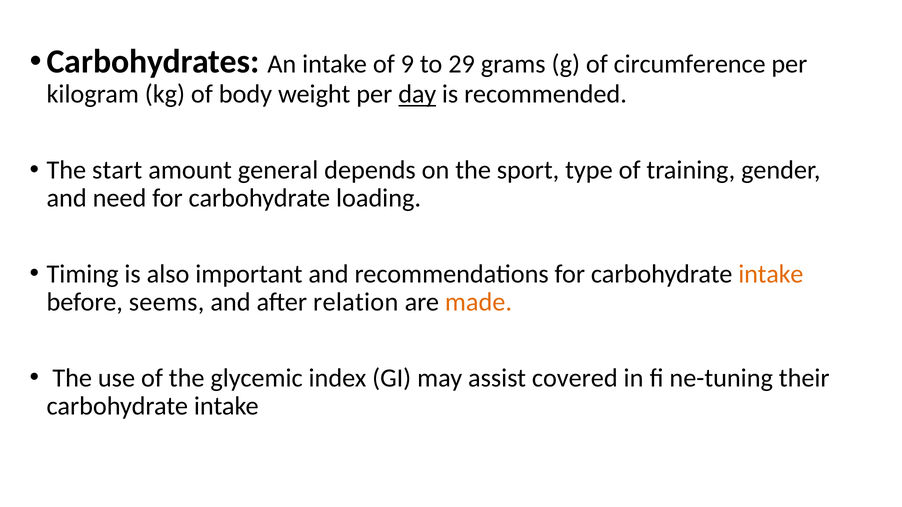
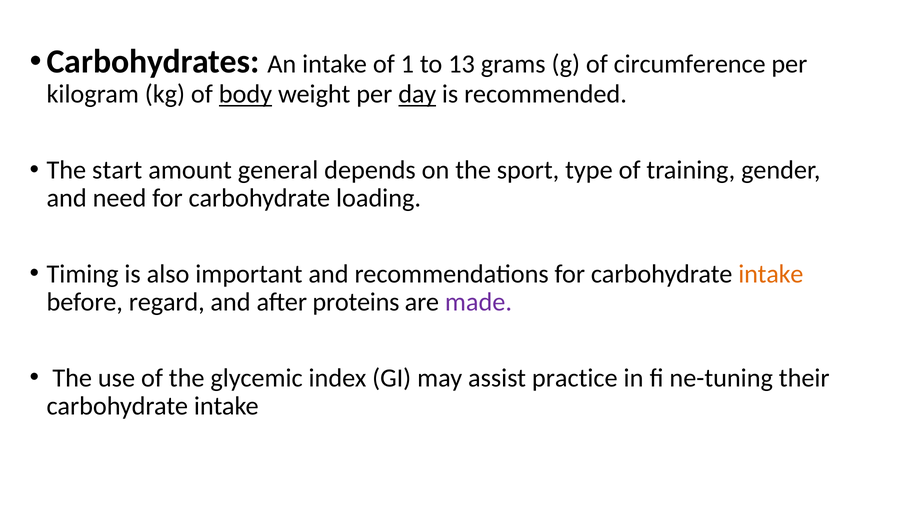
9: 9 -> 1 (407, 64)
29: 29 -> 13 (462, 64)
body underline: none -> present (245, 94)
seems: seems -> regard (167, 302)
relation: relation -> proteins (356, 302)
made colour: orange -> purple (479, 302)
covered: covered -> practice (575, 378)
